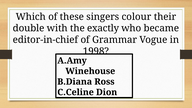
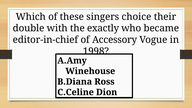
colour: colour -> choice (136, 17)
Grammar: Grammar -> Accessory (115, 40)
